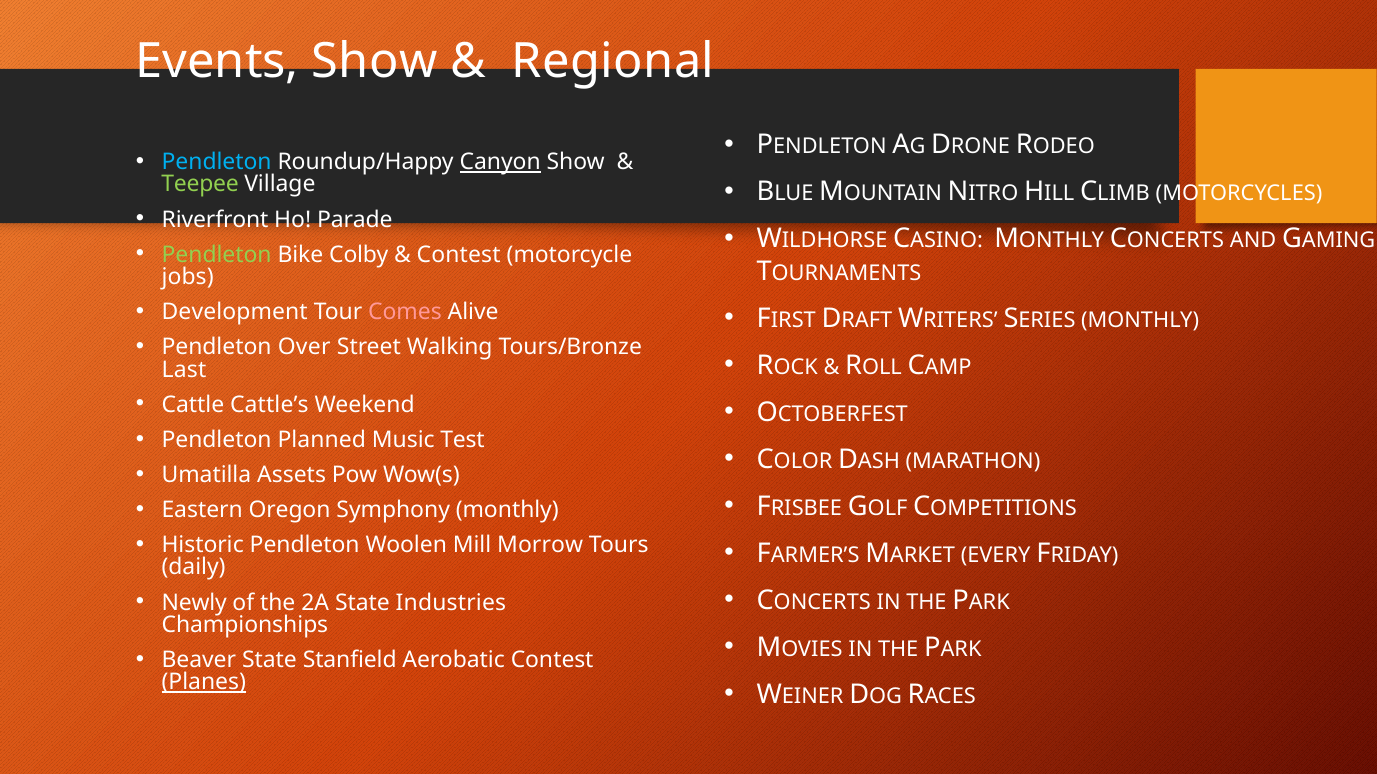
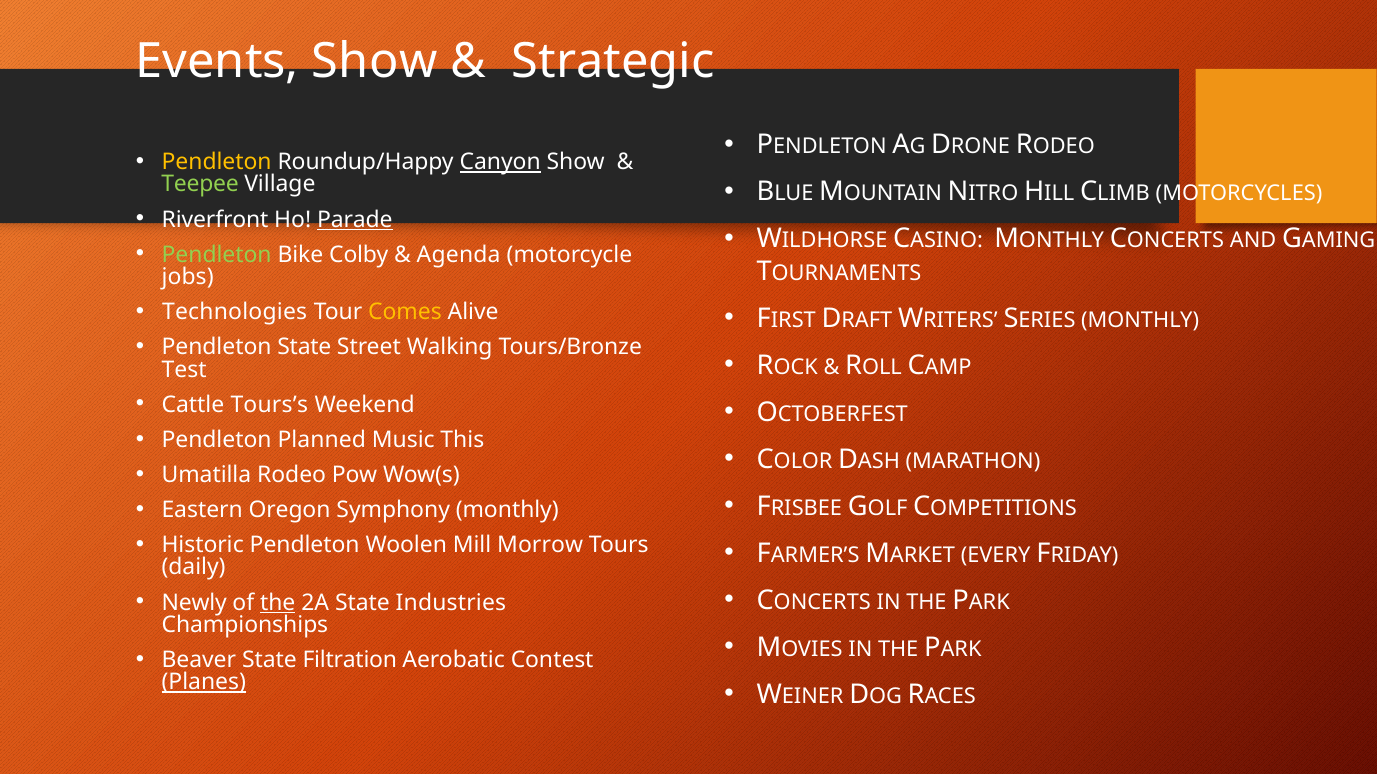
Regional: Regional -> Strategic (613, 61)
Pendleton colour: light blue -> yellow (217, 162)
Parade underline: none -> present (355, 220)
Contest: Contest -> Agenda (459, 255)
Development: Development -> Technologies (235, 312)
Comes colour: pink -> yellow (405, 312)
Pendleton Over: Over -> State (304, 347)
Last: Last -> Test (184, 370)
Cattle’s: Cattle’s -> Tours’s (269, 405)
Test: Test -> This (462, 440)
Assets: Assets -> Rodeo (292, 475)
the underline: none -> present (278, 603)
Stanfield: Stanfield -> Filtration (350, 660)
